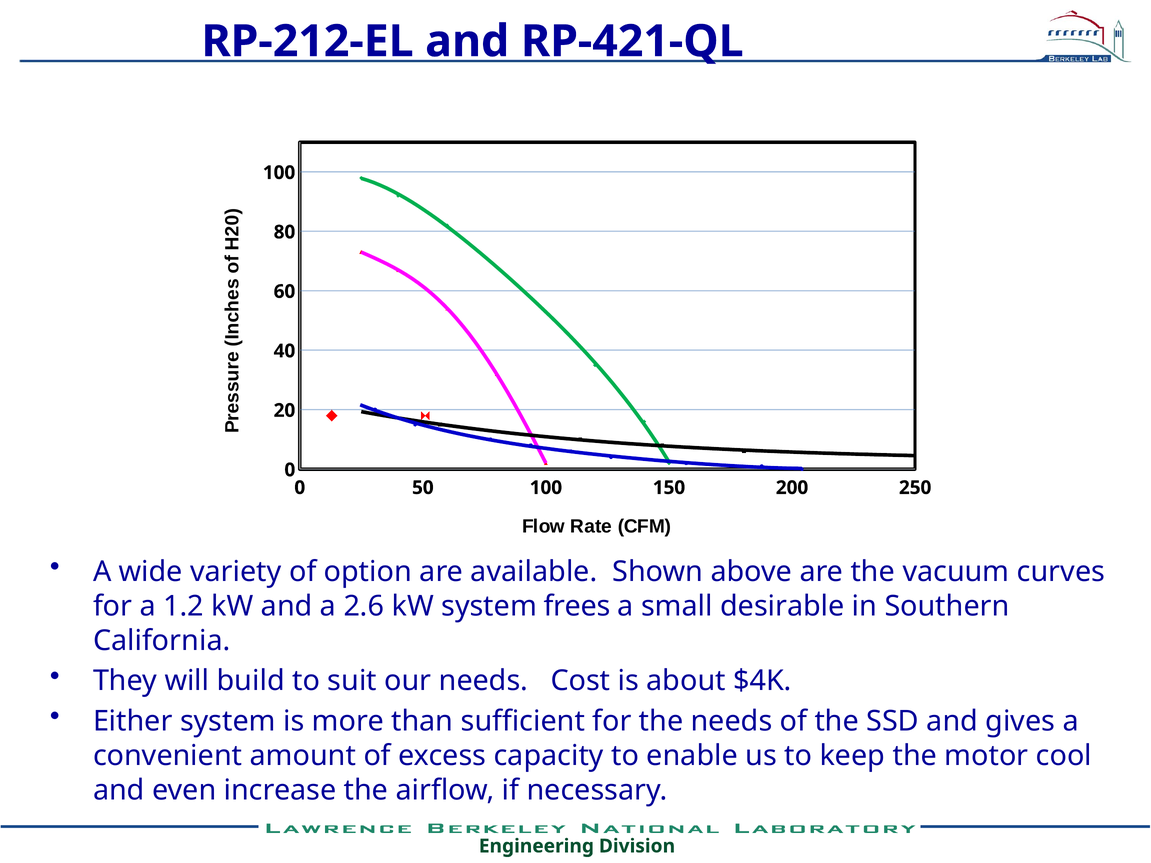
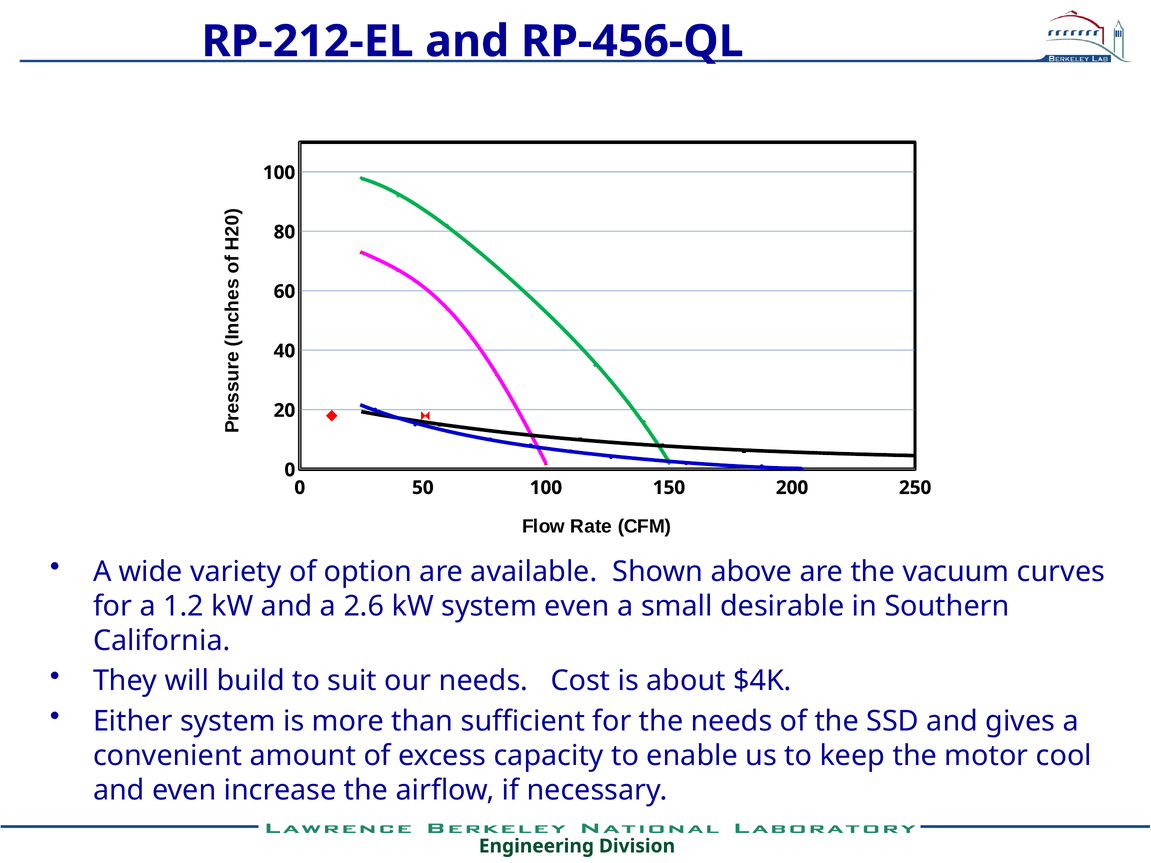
RP-421-QL: RP-421-QL -> RP-456-QL (632, 41)
system frees: frees -> even (577, 606)
